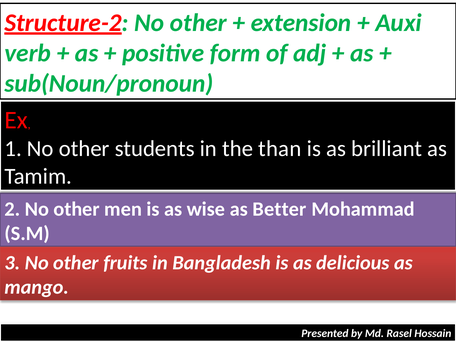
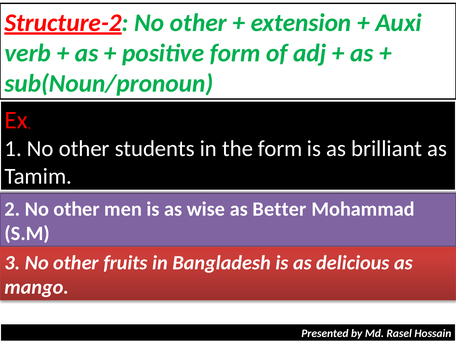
the than: than -> form (280, 149)
